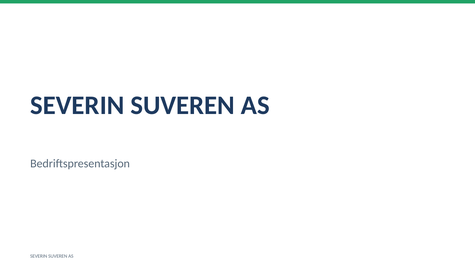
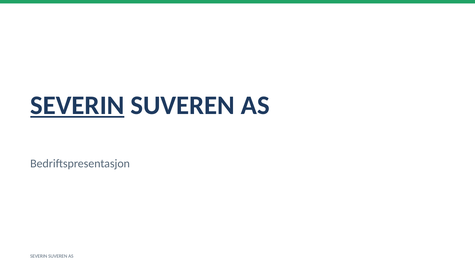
SEVERIN underline: none -> present (77, 105)
